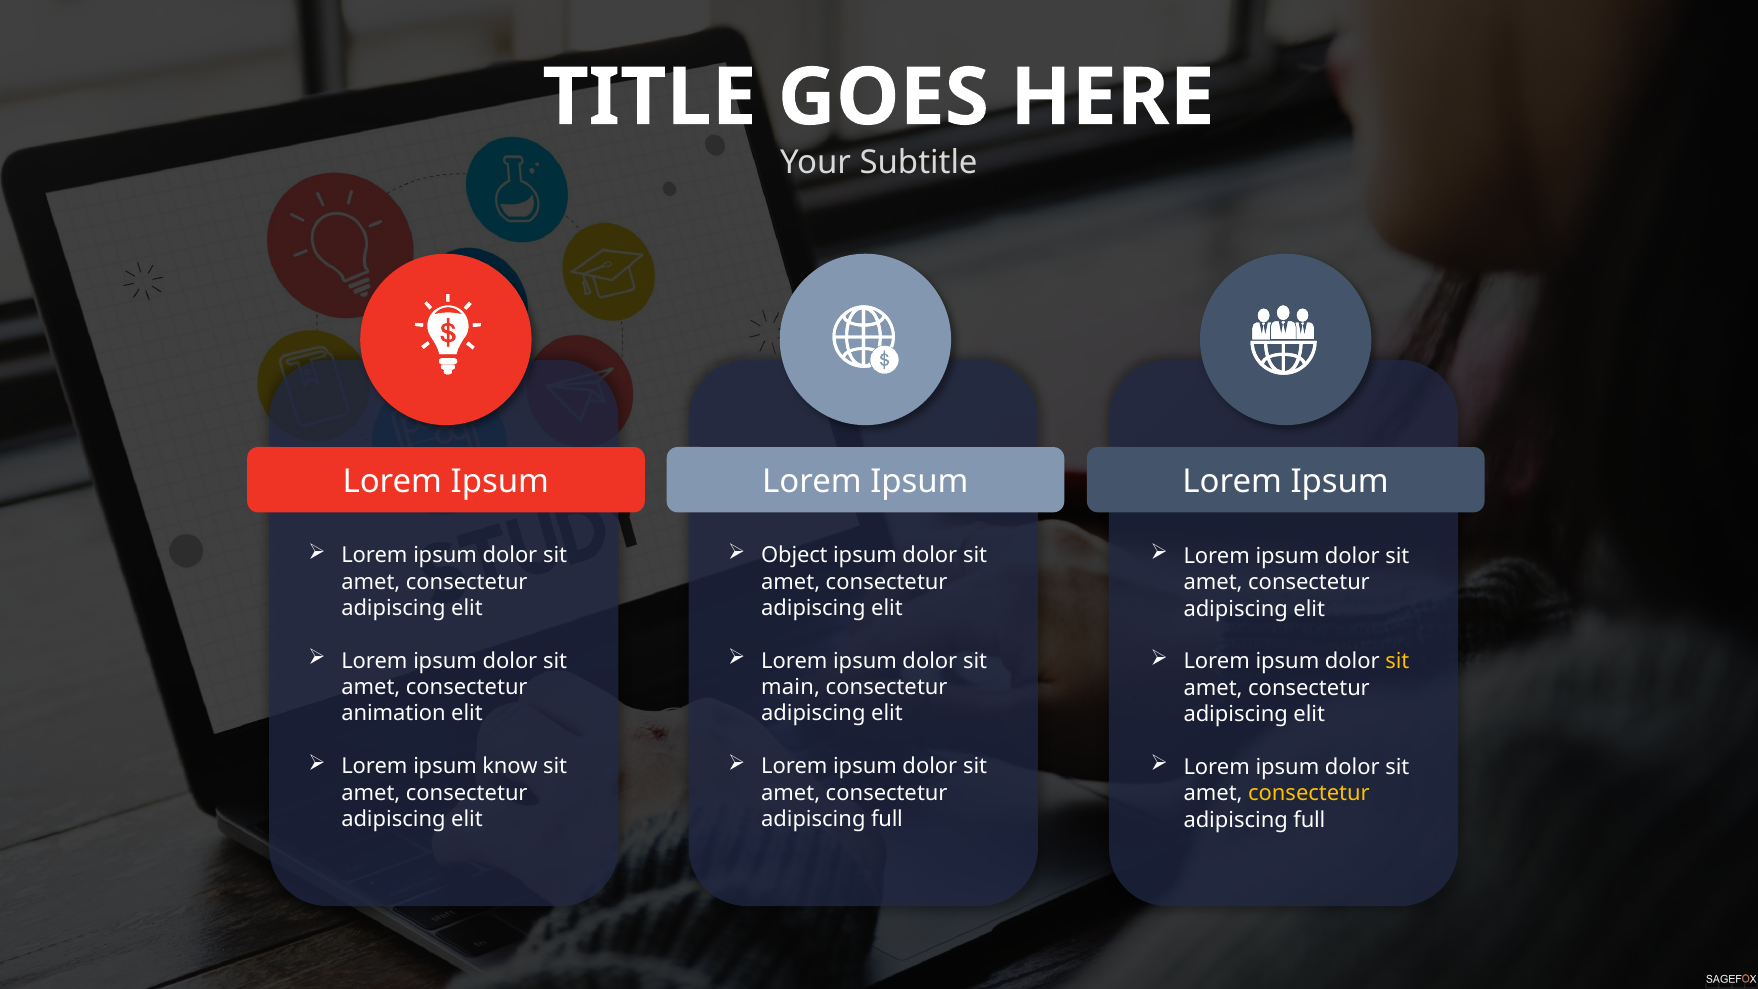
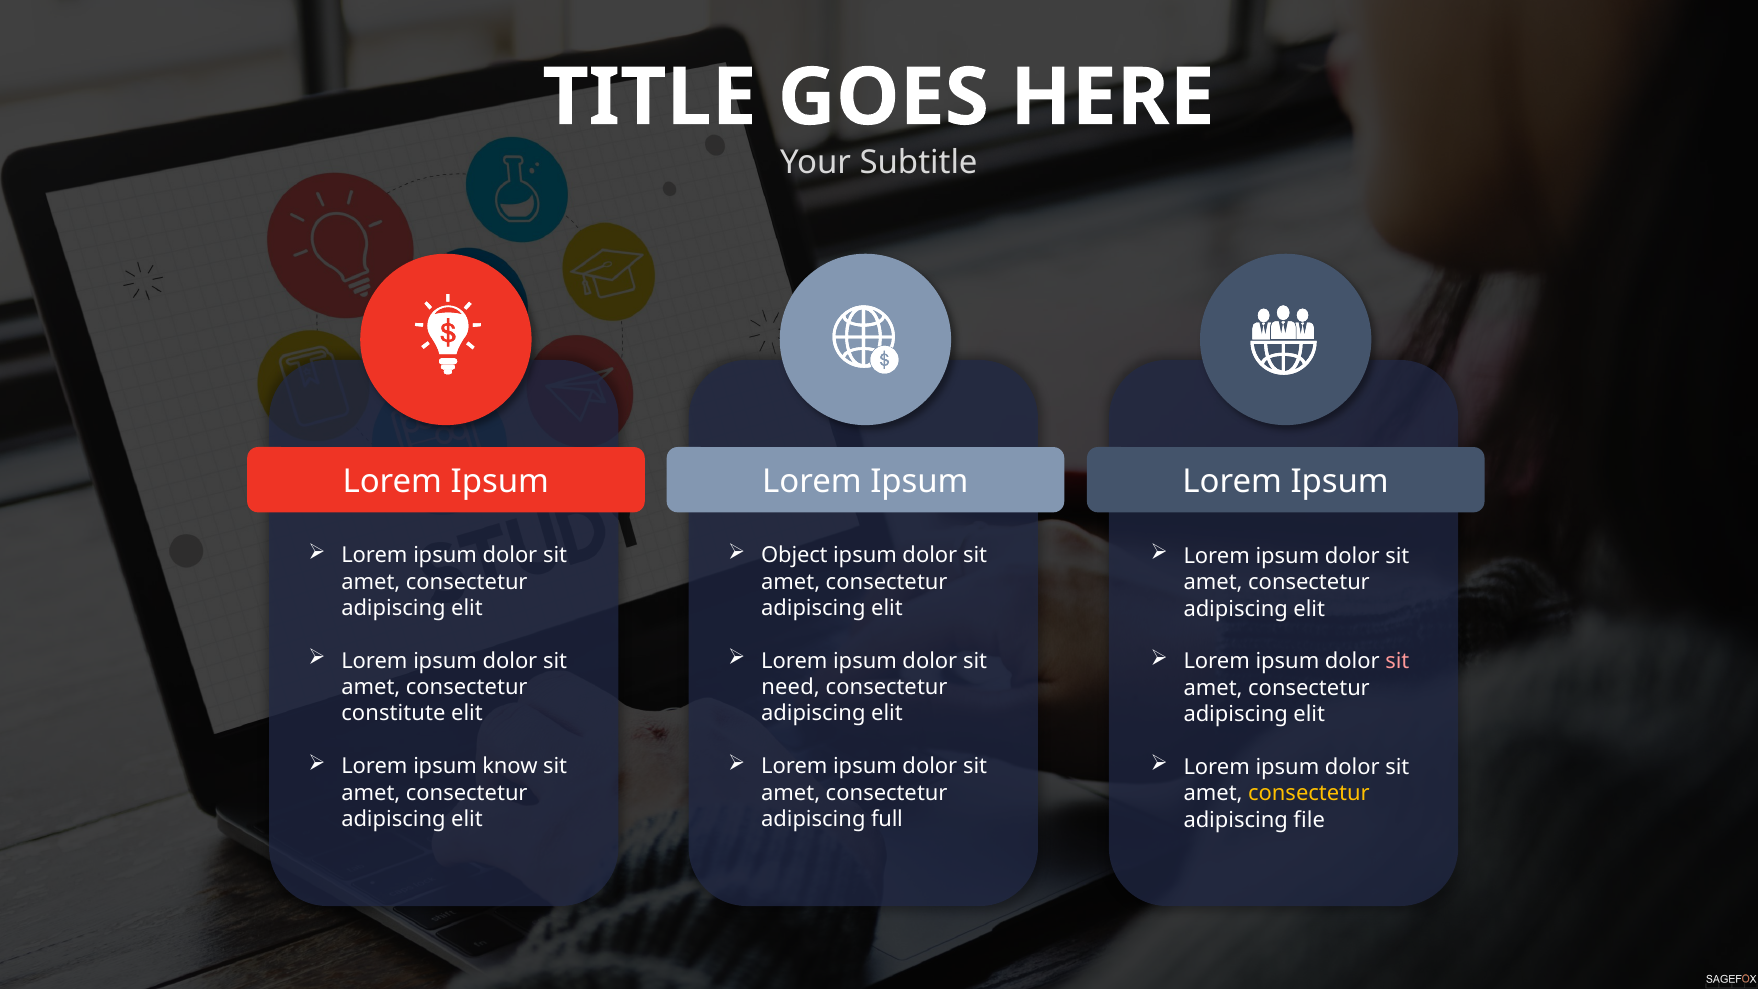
sit colour: yellow -> pink (1397, 661)
main: main -> need (791, 687)
animation: animation -> constitute (393, 714)
full: full -> file (1309, 820)
